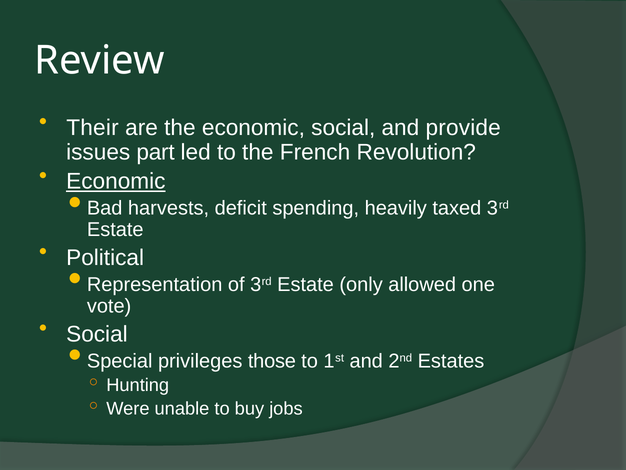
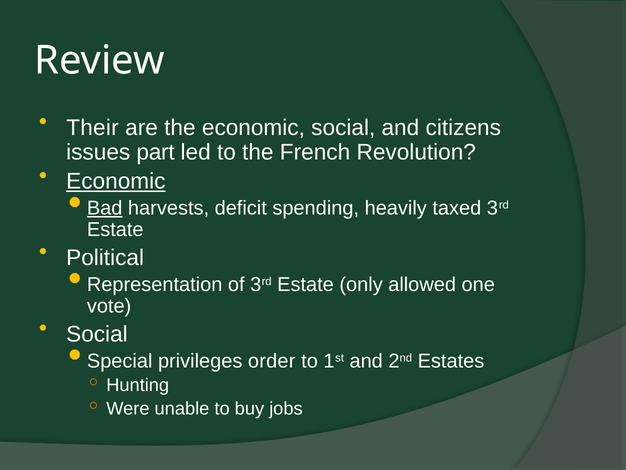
provide: provide -> citizens (463, 128)
Bad underline: none -> present (105, 208)
those: those -> order (272, 361)
